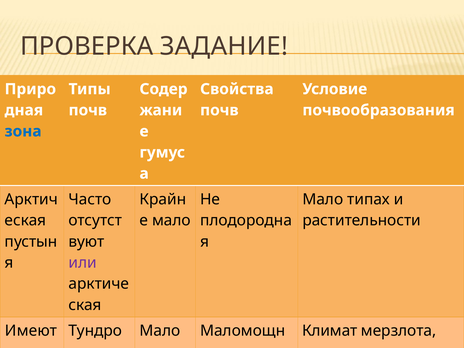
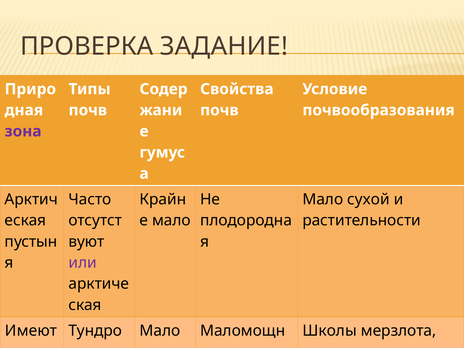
зона colour: blue -> purple (23, 131)
типах: типах -> сухой (368, 199)
Климат: Климат -> Школы (330, 331)
